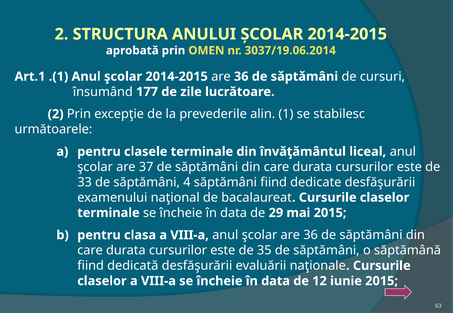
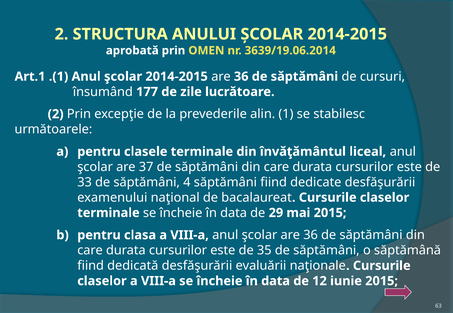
3037/19.06.2014: 3037/19.06.2014 -> 3639/19.06.2014 (290, 51)
